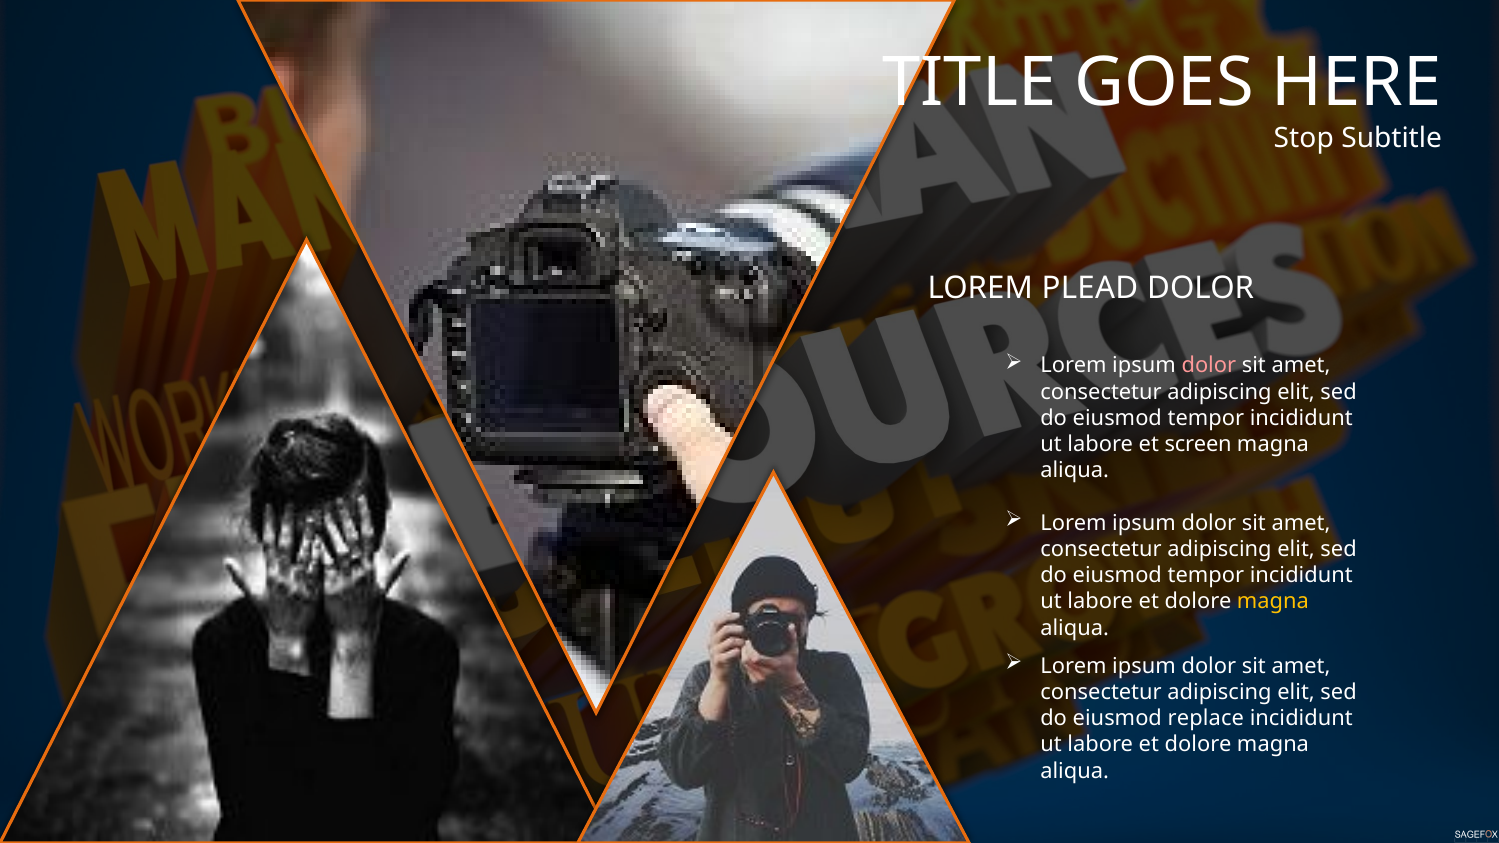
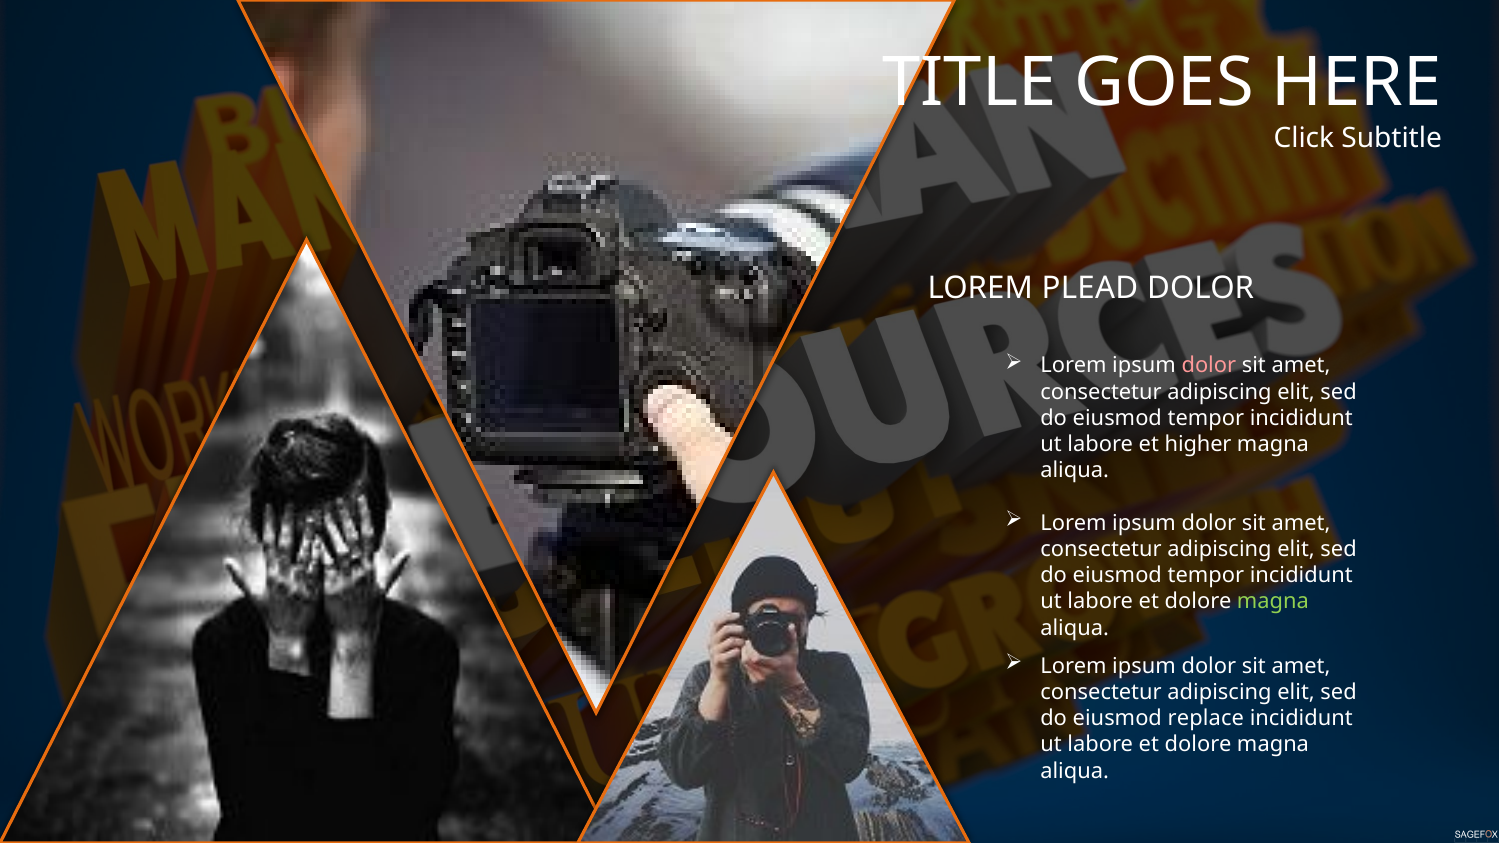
Stop: Stop -> Click (1304, 138)
screen: screen -> higher (1198, 444)
magna colour: yellow -> light green (1273, 602)
